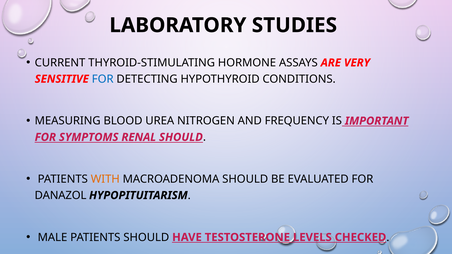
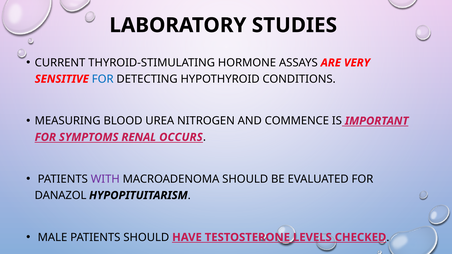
FREQUENCY: FREQUENCY -> COMMENCE (297, 121)
RENAL SHOULD: SHOULD -> OCCURS (181, 137)
WITH colour: orange -> purple (105, 179)
